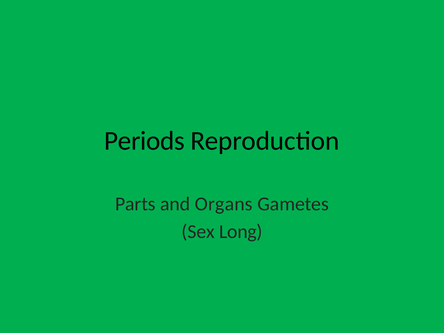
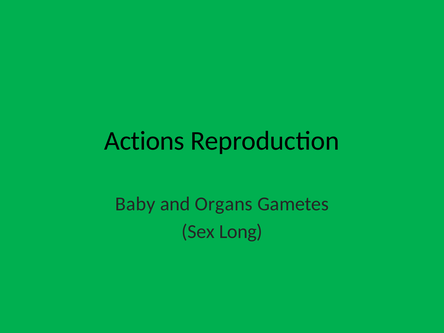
Periods: Periods -> Actions (144, 141)
Parts: Parts -> Baby (135, 204)
